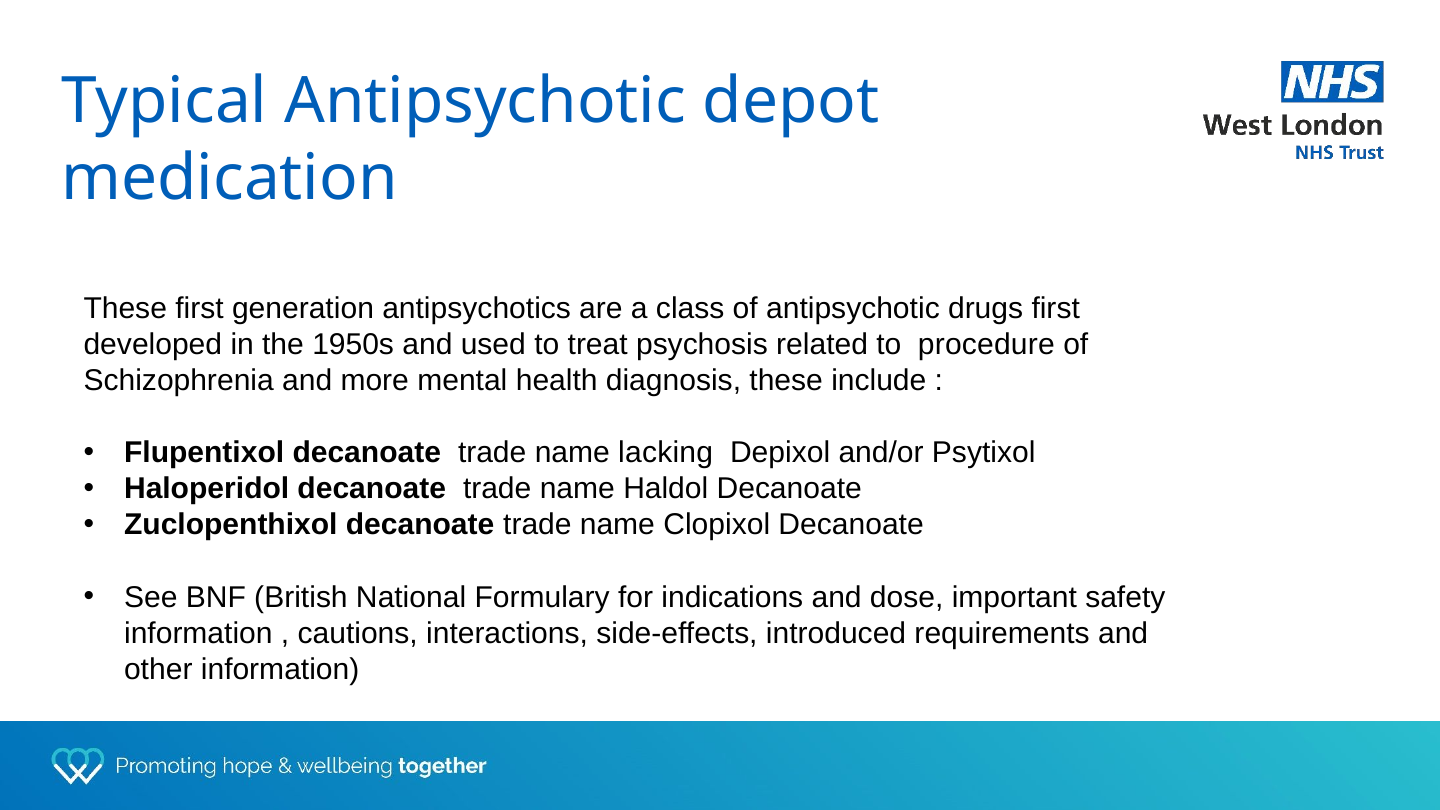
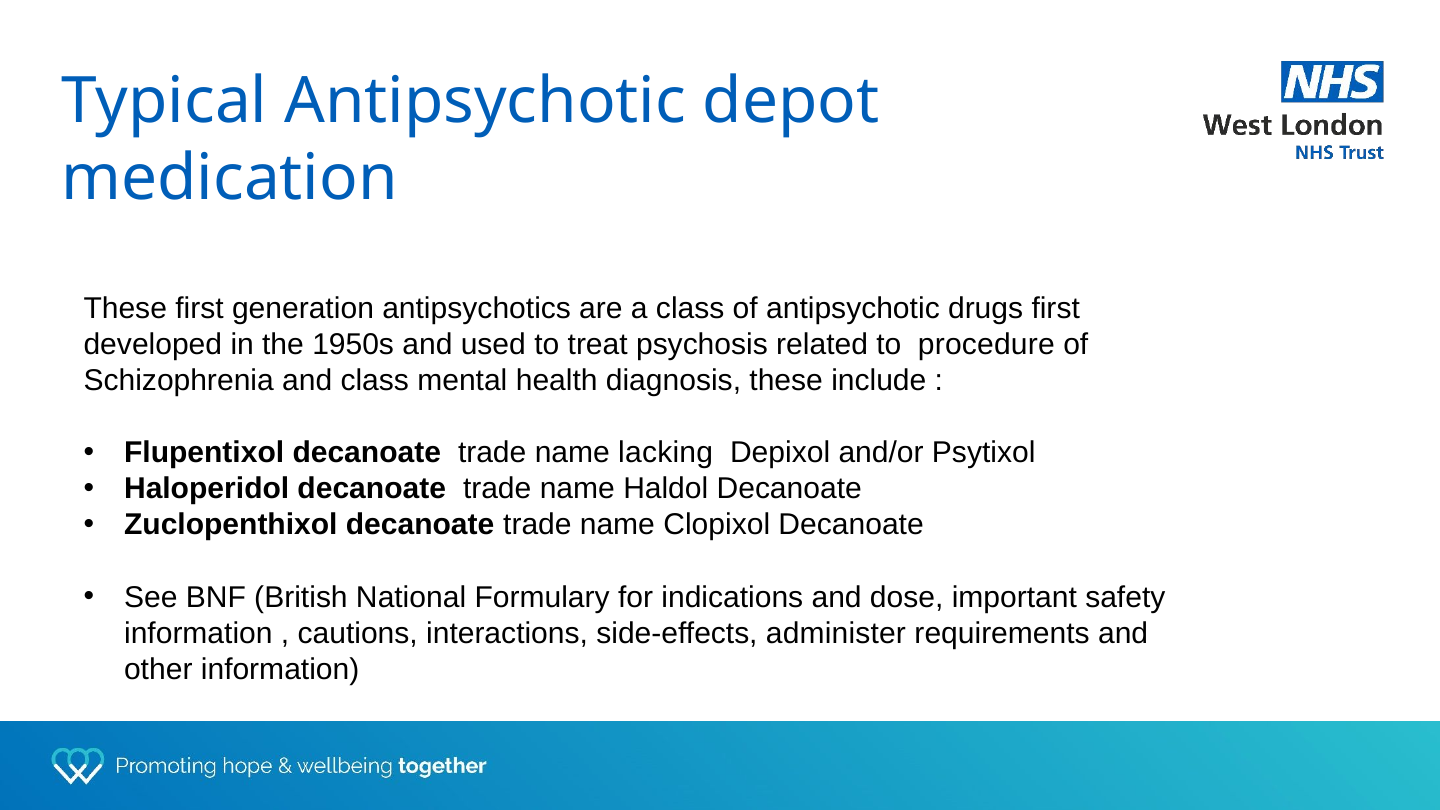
and more: more -> class (375, 381)
introduced: introduced -> administer (836, 633)
